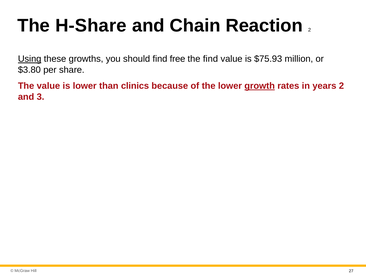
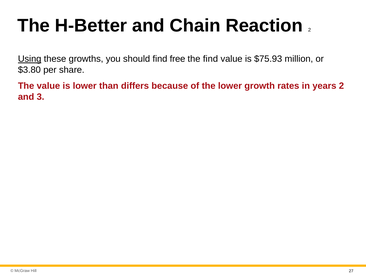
H-Share: H-Share -> H-Better (91, 26)
clinics: clinics -> differs (135, 86)
growth underline: present -> none (260, 86)
